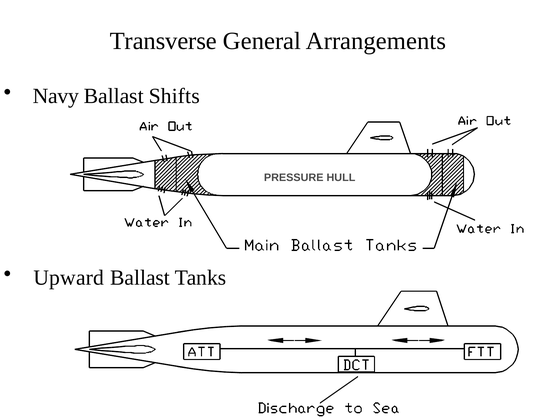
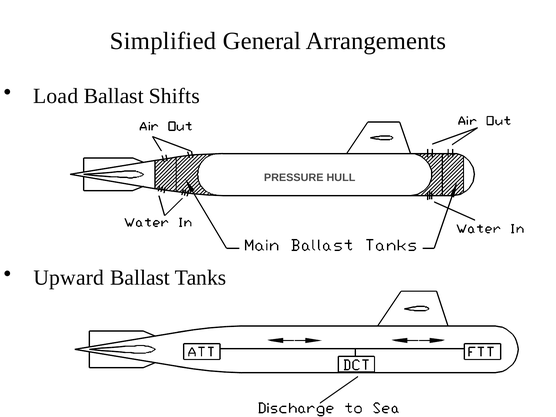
Transverse: Transverse -> Simplified (163, 41)
Navy: Navy -> Load (56, 96)
